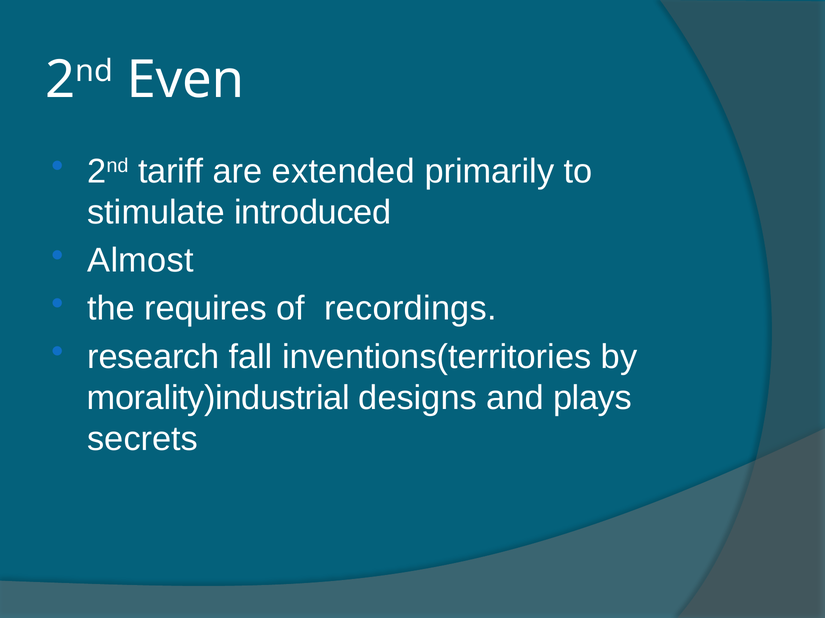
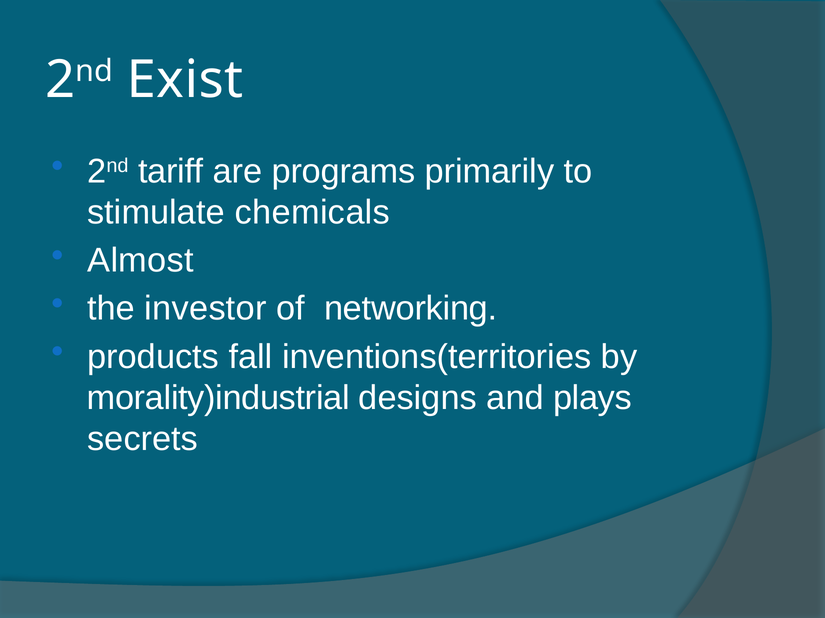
Even: Even -> Exist (185, 80)
extended: extended -> programs (343, 171)
introduced: introduced -> chemicals (312, 213)
requires: requires -> investor (205, 309)
recordings: recordings -> networking (411, 309)
research: research -> products (153, 357)
